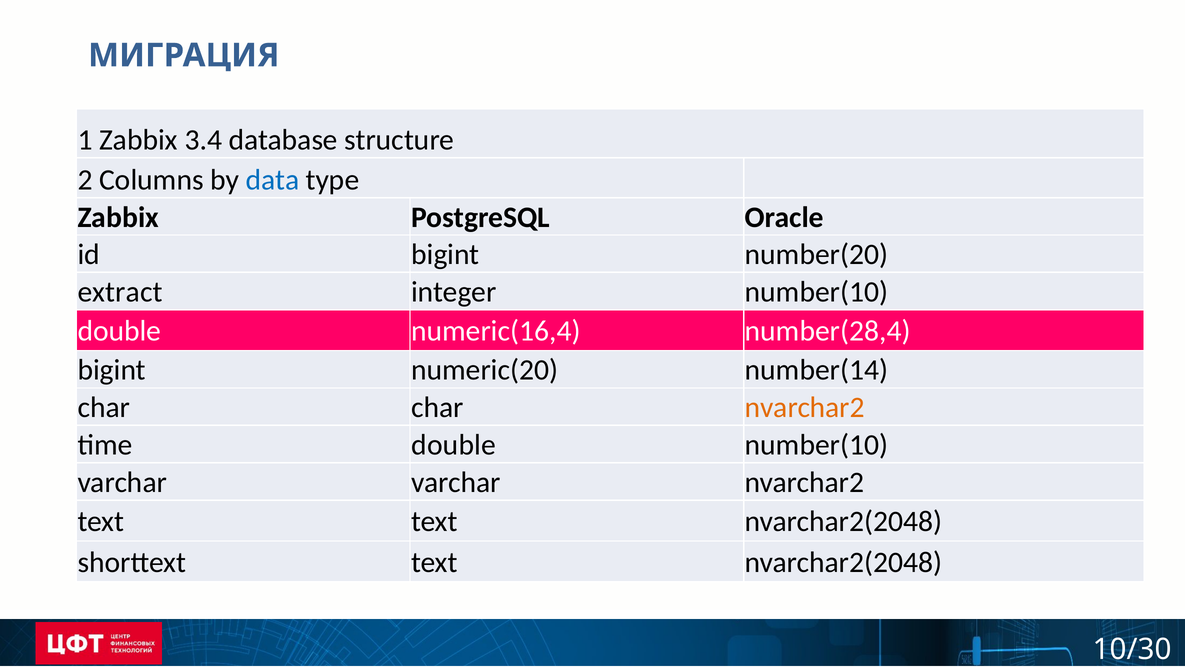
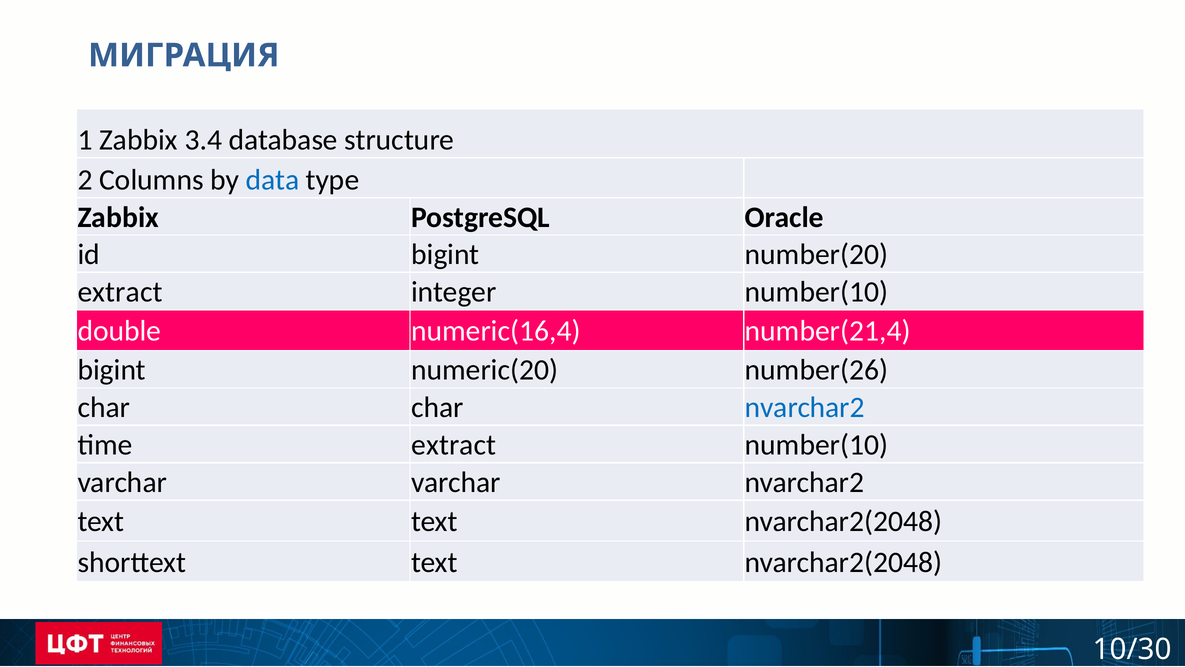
number(28,4: number(28,4 -> number(21,4 (828, 331)
number(14: number(14 -> number(26 (816, 370)
nvarchar2 colour: orange -> blue (805, 407)
time double: double -> extract (454, 445)
